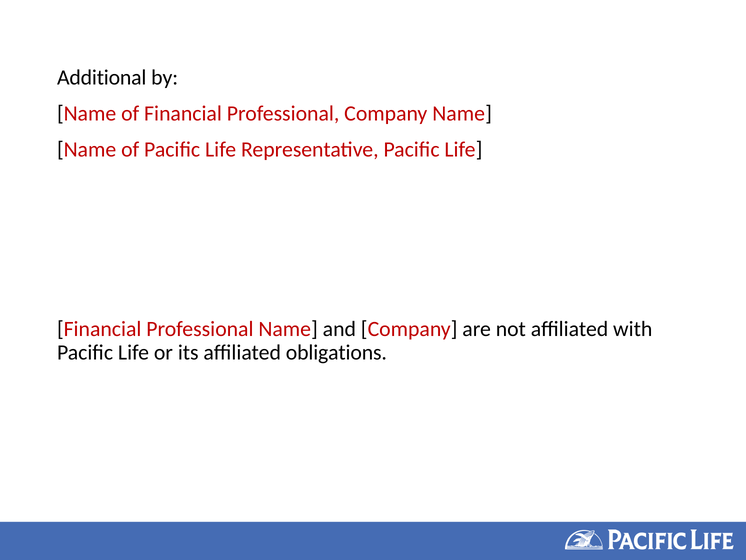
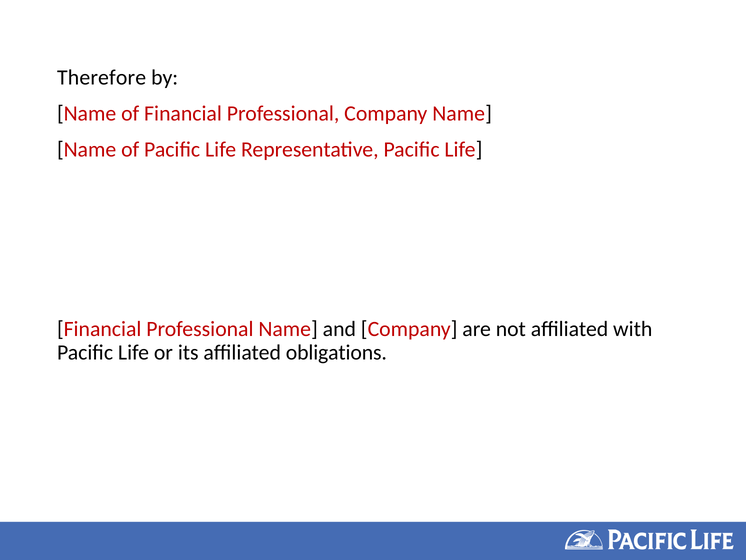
Additional: Additional -> Therefore (102, 77)
